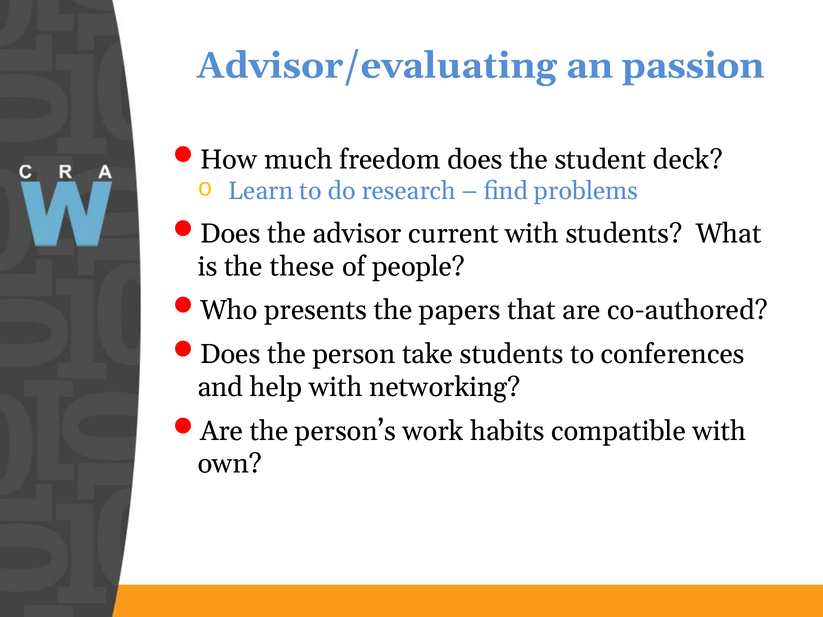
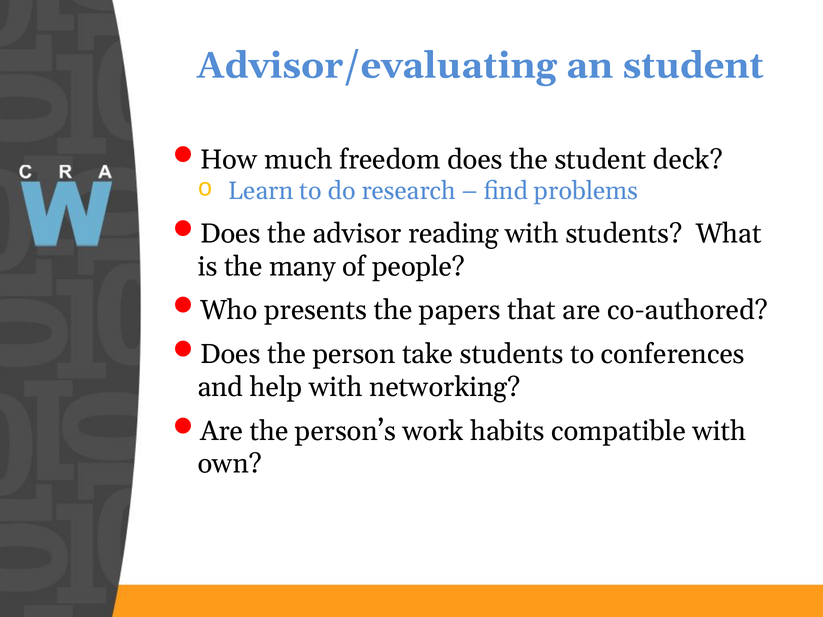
an passion: passion -> student (693, 66)
current: current -> reading (454, 234)
these: these -> many (302, 267)
